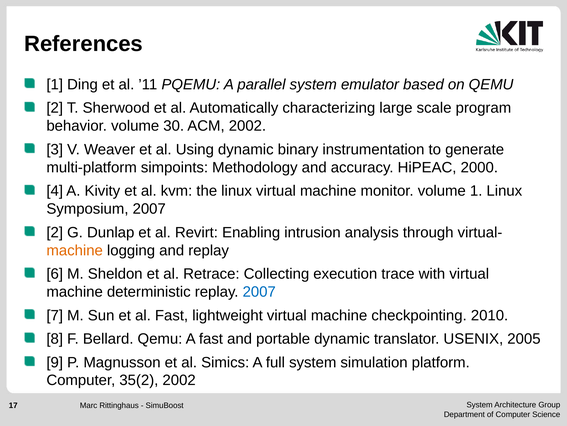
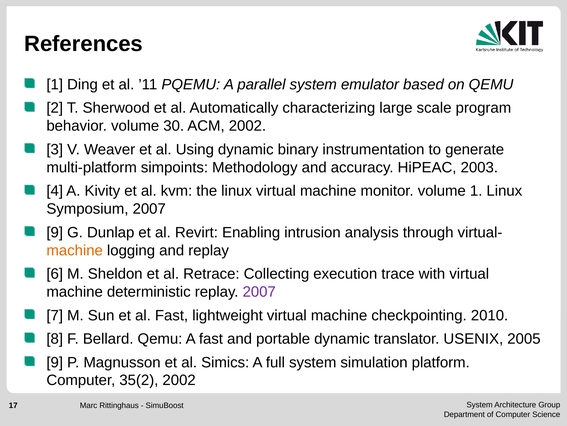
2000: 2000 -> 2003 (479, 167)
2: 2 -> 9 (55, 232)
2007 colour: blue -> purple (259, 291)
